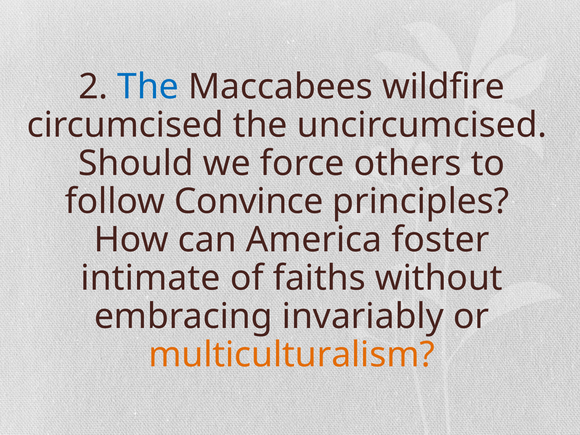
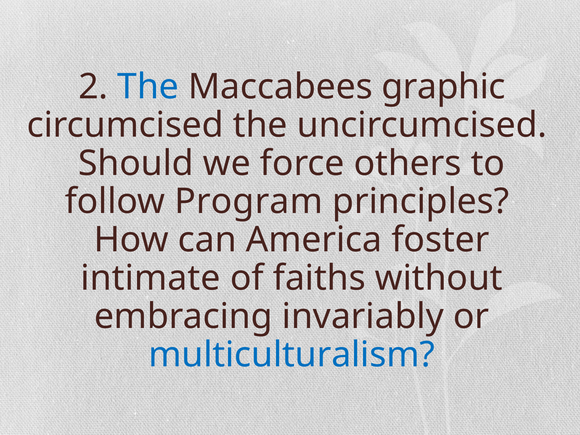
wildfire: wildfire -> graphic (444, 87)
Convince: Convince -> Program (249, 202)
multiculturalism colour: orange -> blue (292, 355)
